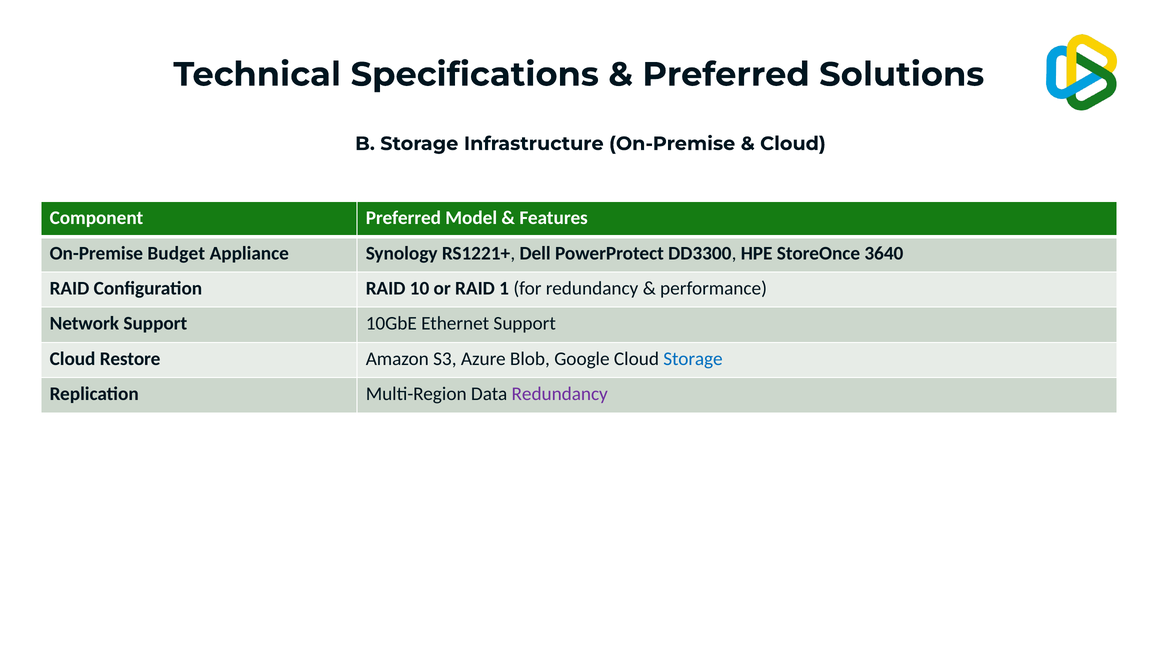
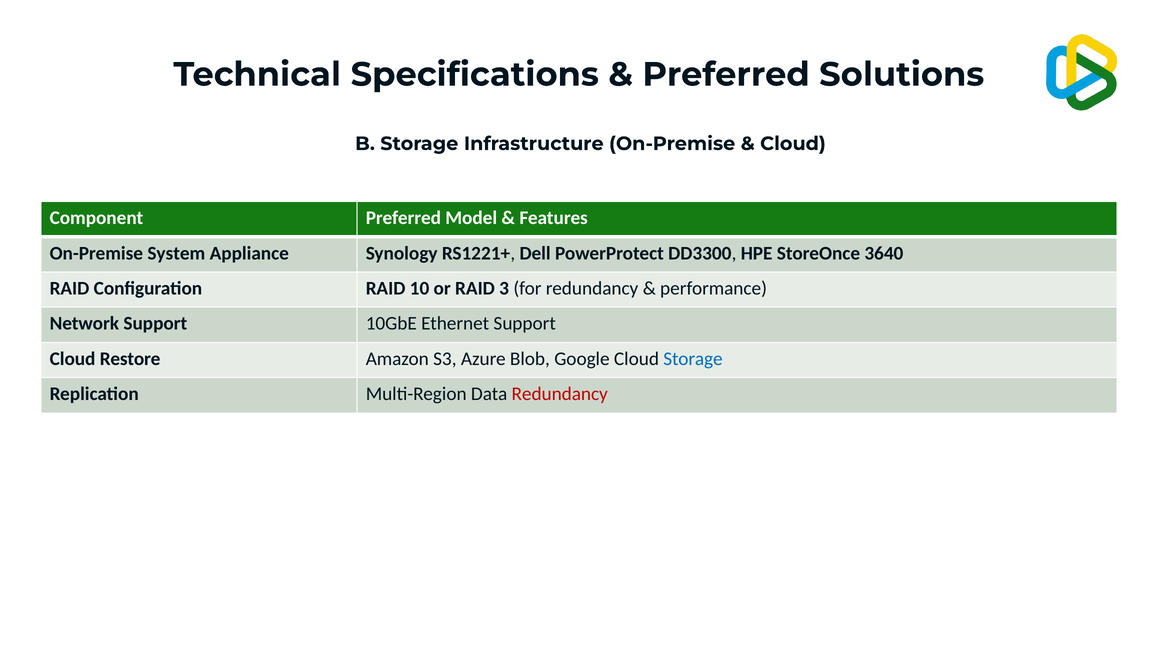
Budget: Budget -> System (176, 253)
1: 1 -> 3 (504, 289)
Redundancy colour: purple -> red (560, 394)
